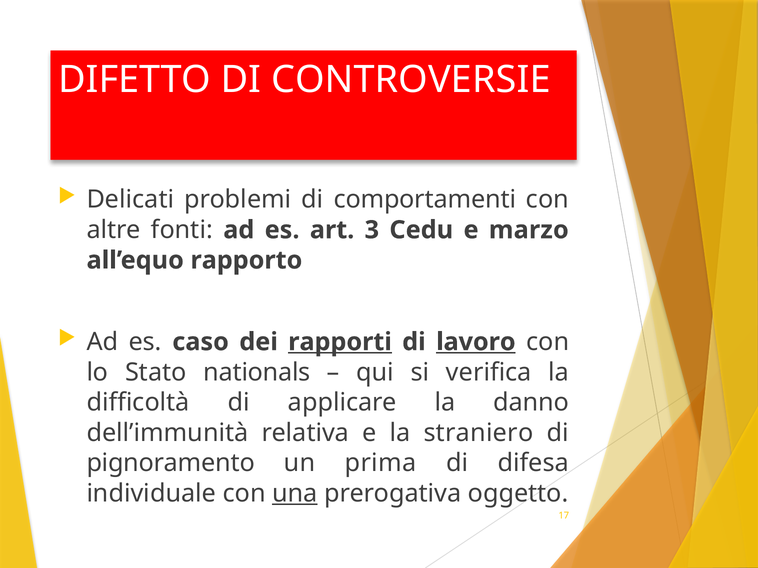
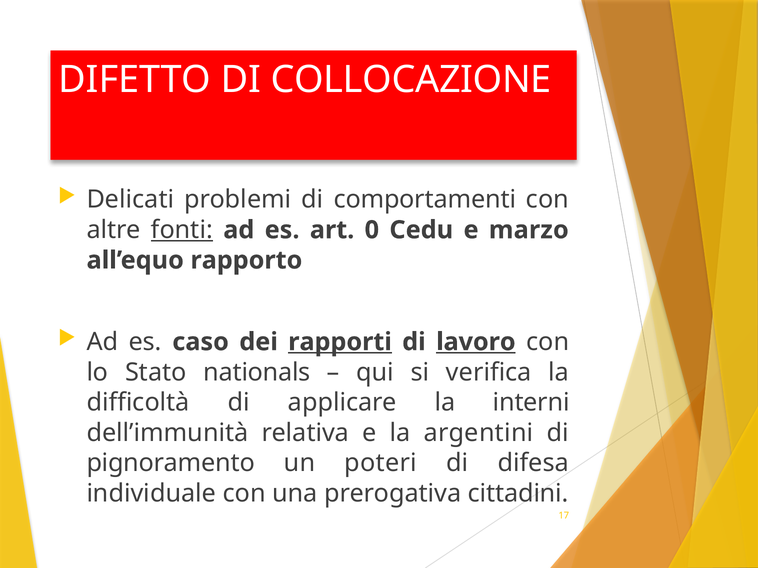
CONTROVERSIE: CONTROVERSIE -> COLLOCAZIONE (411, 80)
fonti underline: none -> present (182, 230)
3: 3 -> 0 (372, 230)
danno: danno -> interni (531, 403)
straniero: straniero -> argentini (479, 433)
prima: prima -> poteri (381, 463)
una underline: present -> none (295, 494)
oggetto: oggetto -> cittadini (518, 494)
